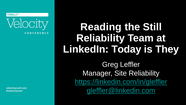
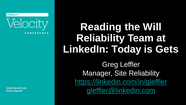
Still: Still -> Will (152, 27)
They: They -> Gets (167, 49)
